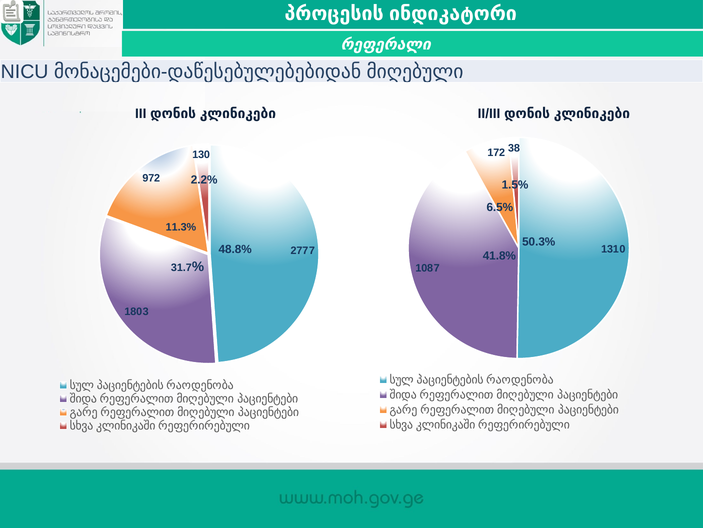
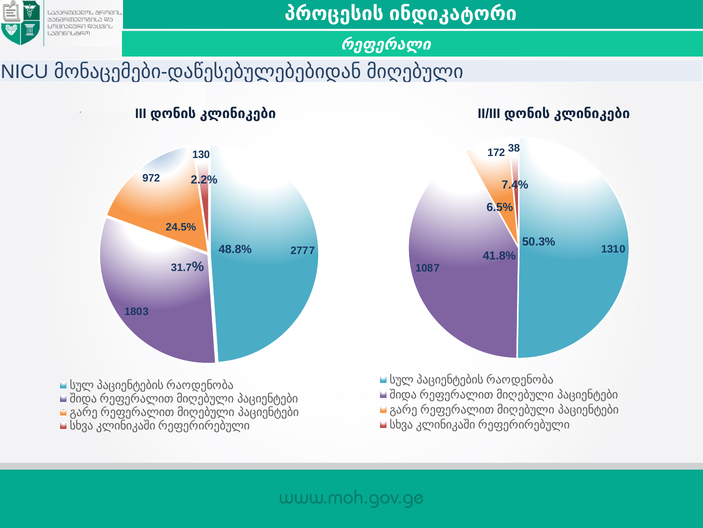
1.5%: 1.5% -> 7.4% (515, 185)
11.3%: 11.3% -> 24.5% (181, 227)
